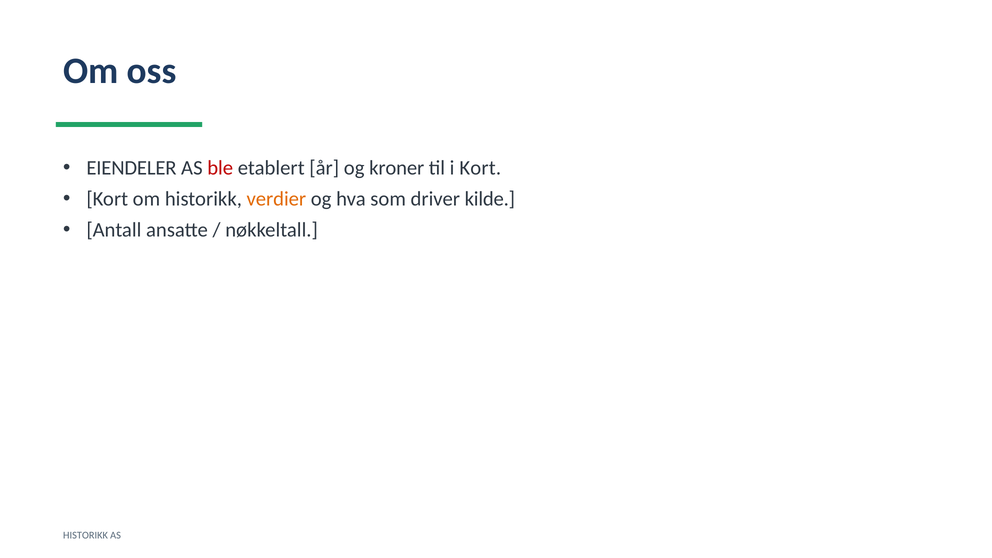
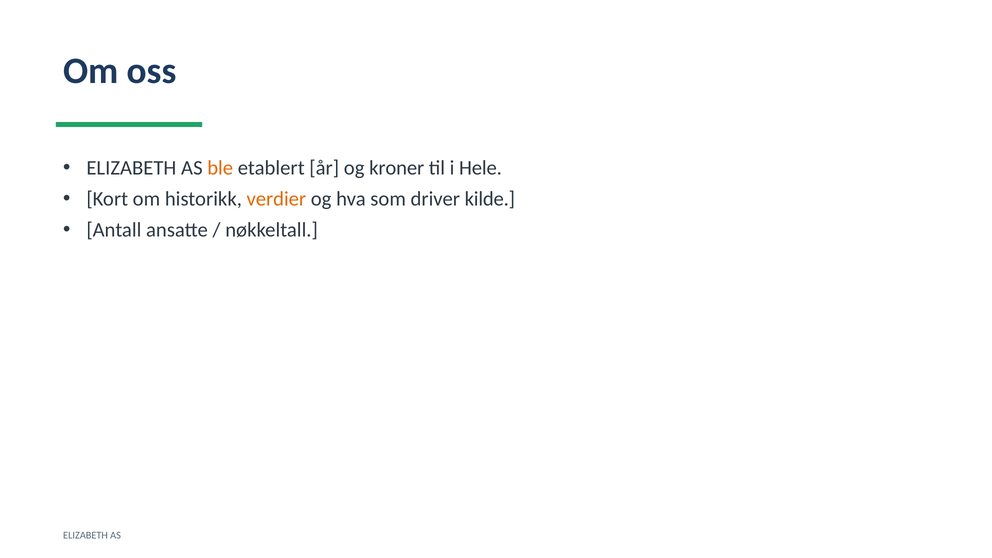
EIENDELER: EIENDELER -> ELIZABETH (131, 168)
ble colour: red -> orange (220, 168)
i Kort: Kort -> Hele (480, 168)
HISTORIKK: HISTORIKK -> ELIZABETH (86, 535)
